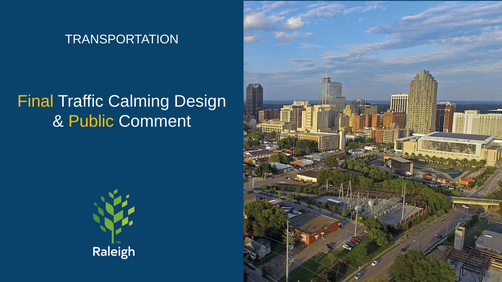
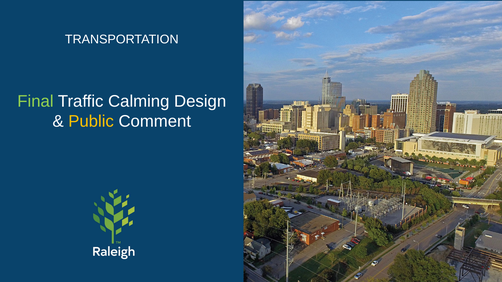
Final colour: yellow -> light green (35, 101)
